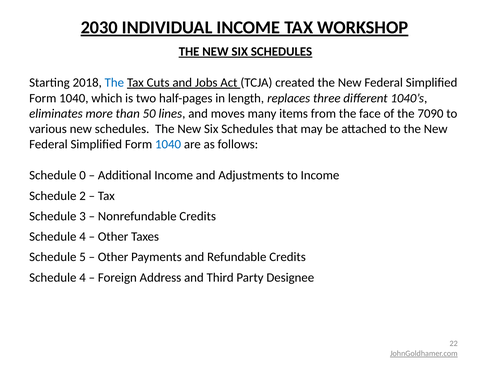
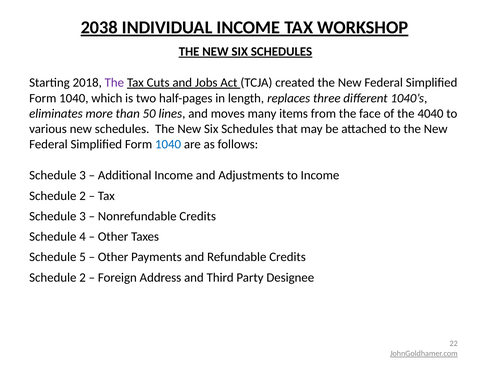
2030: 2030 -> 2038 (99, 28)
The colour: blue -> purple (114, 83)
7090: 7090 -> 4040 (430, 114)
0: 0 -> 3 (83, 176)
4: 4 -> 2 (83, 278)
